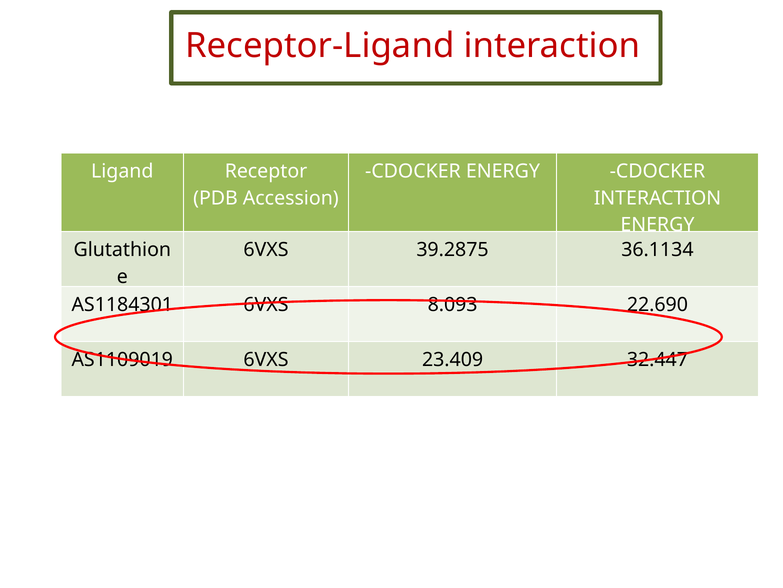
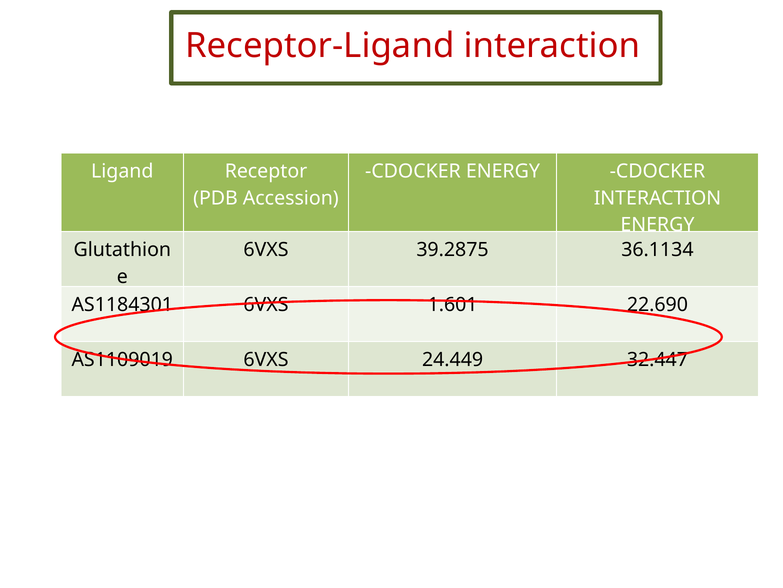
8.093: 8.093 -> 1.601 (453, 304)
23.409: 23.409 -> 24.449 (453, 359)
